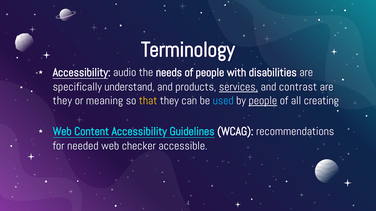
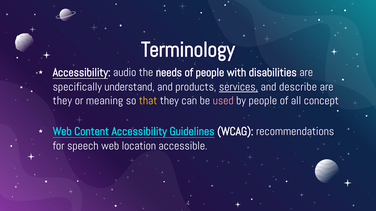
contrast: contrast -> describe (298, 87)
used colour: light blue -> pink (223, 101)
people underline: present -> none (263, 101)
creating: creating -> concept (321, 101)
needed: needed -> speech (83, 146)
checker: checker -> location (139, 146)
